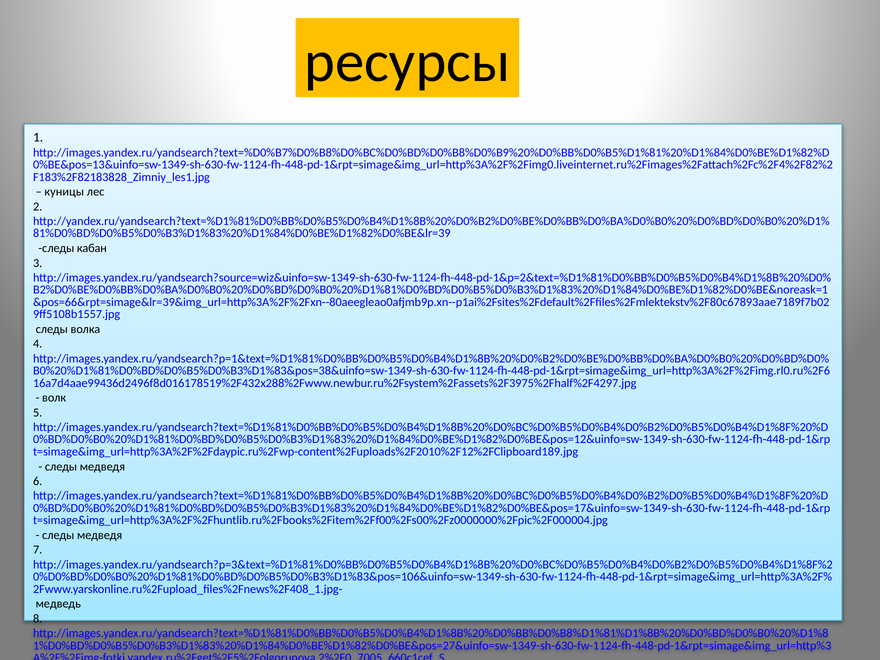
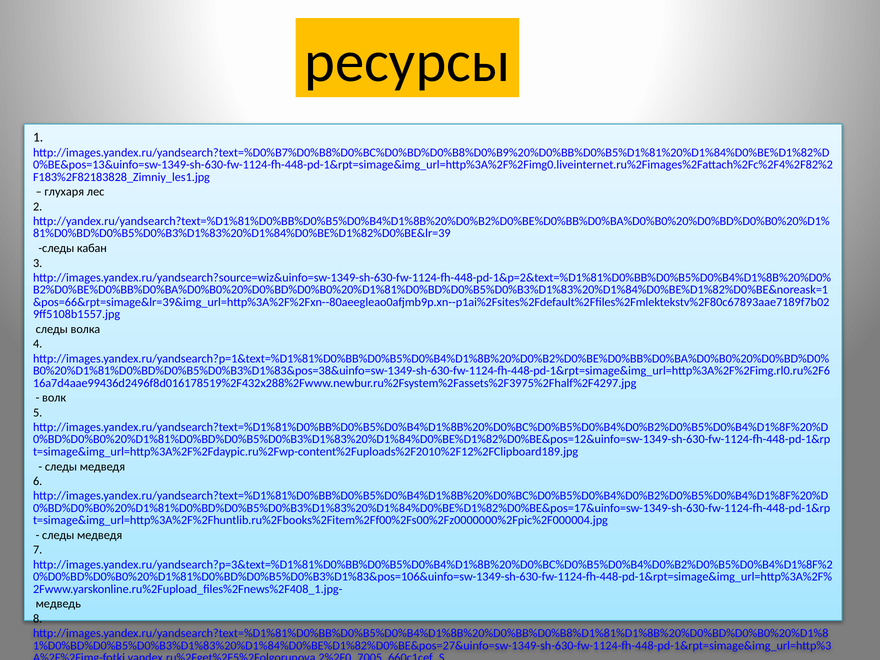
куницы: куницы -> глухаря (64, 192)
